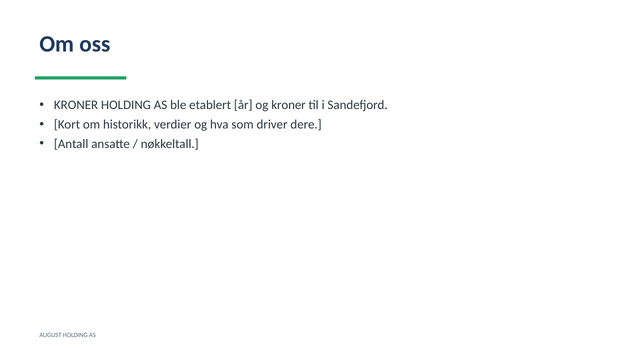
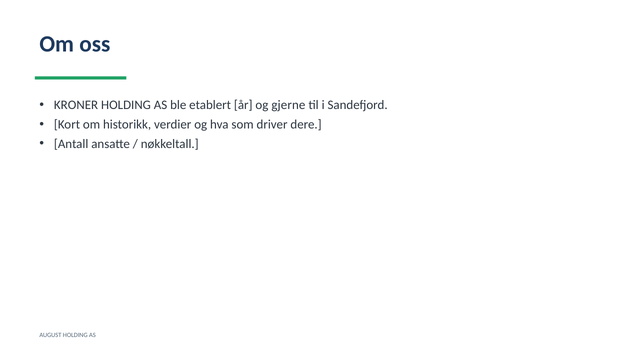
og kroner: kroner -> gjerne (288, 105)
